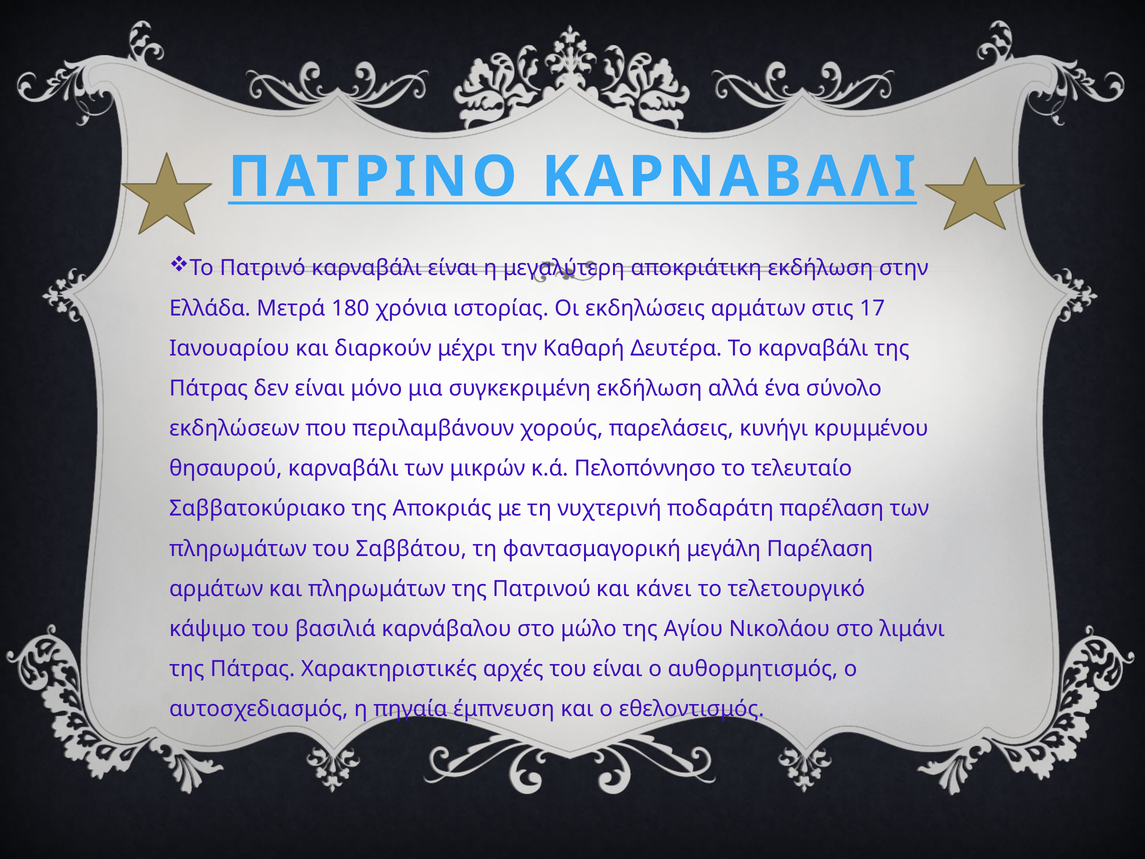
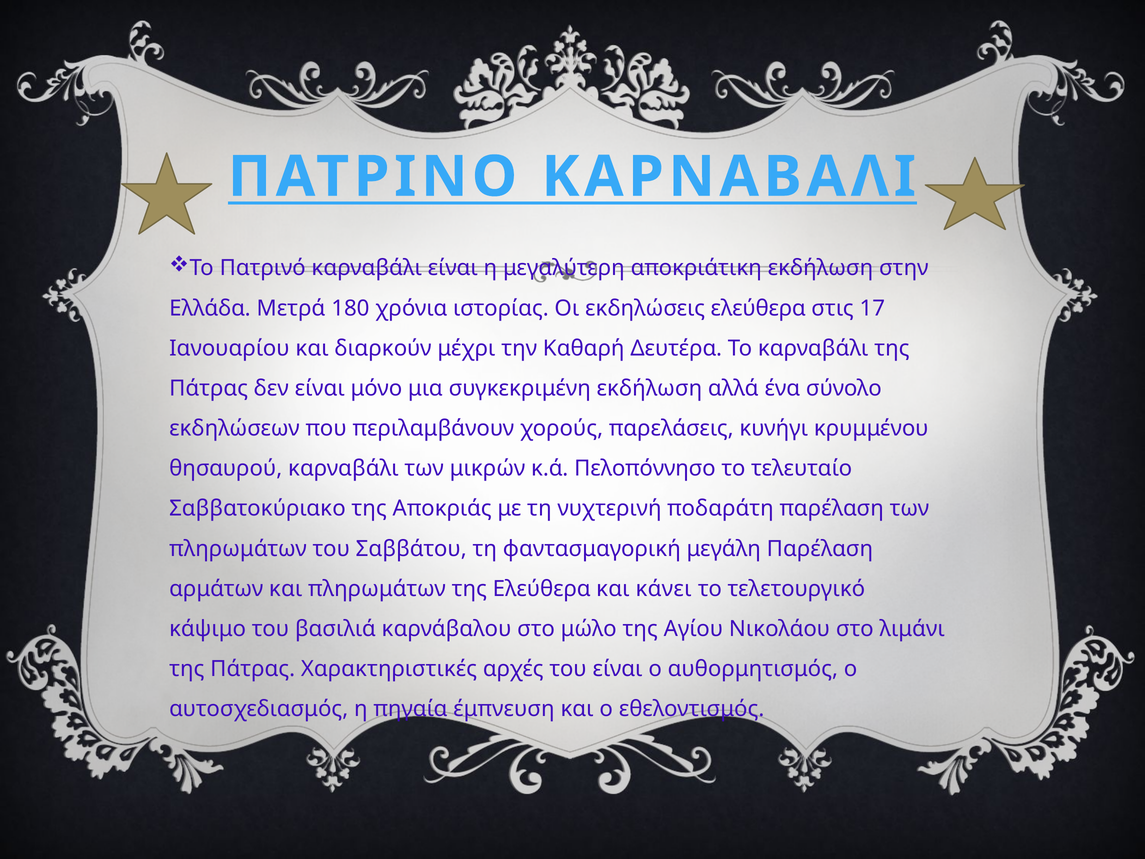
εκδηλώσεις αρμάτων: αρμάτων -> ελεύθερα (758, 308)
της Πατρινού: Πατρινού -> Ελεύθερα (542, 589)
